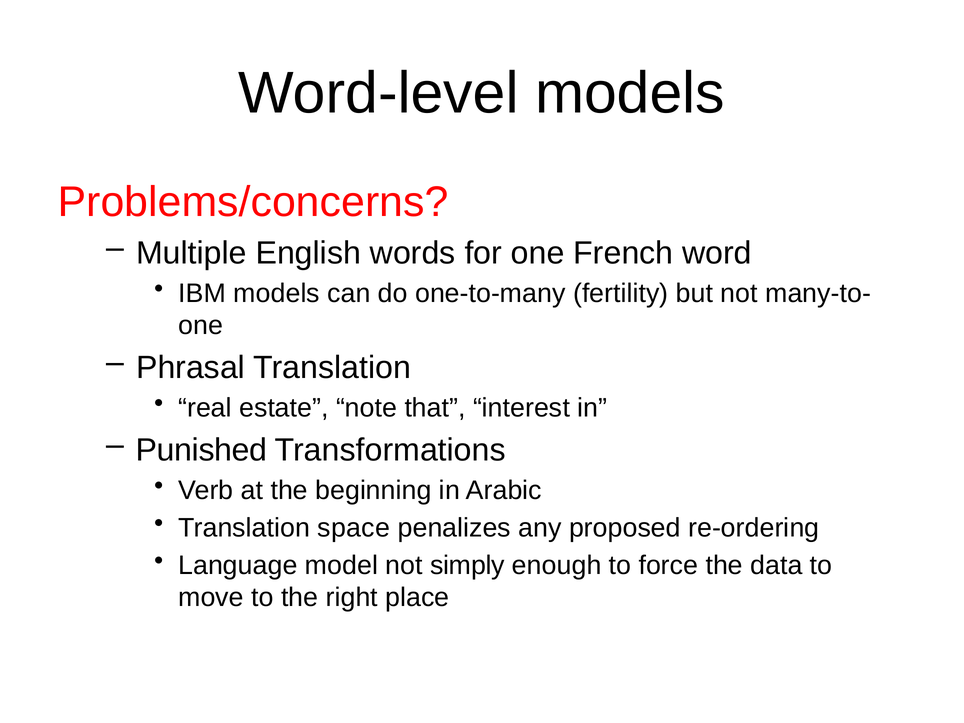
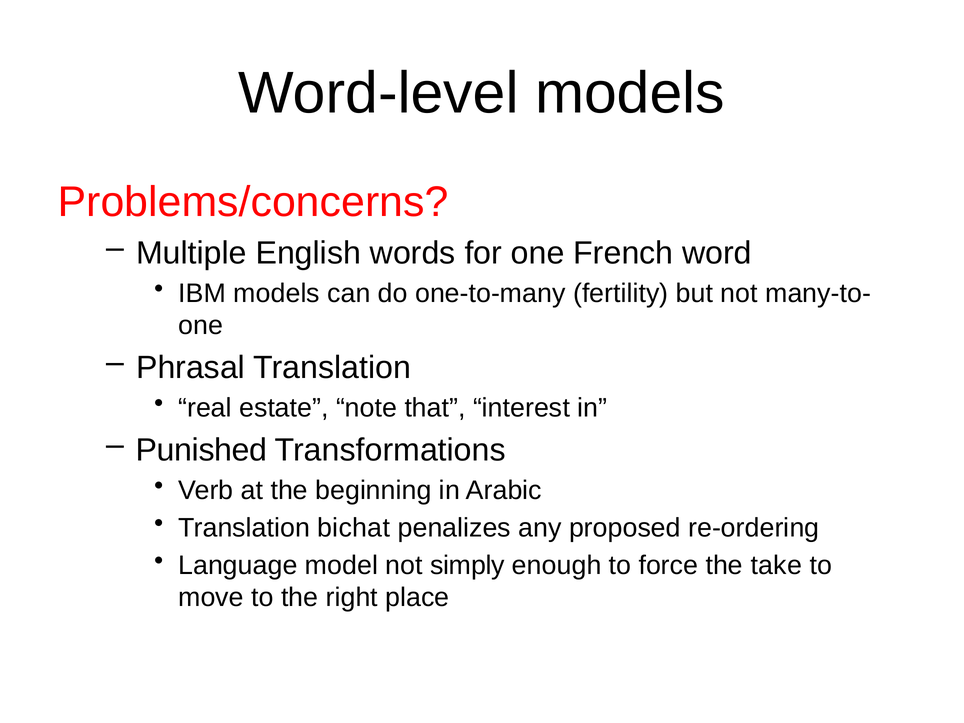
space: space -> bichat (354, 528)
data: data -> take (776, 565)
